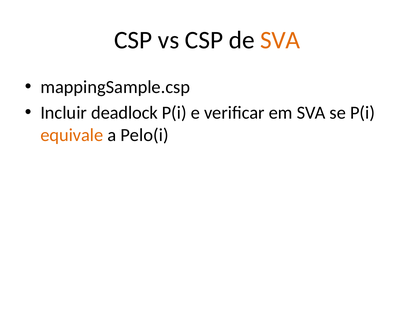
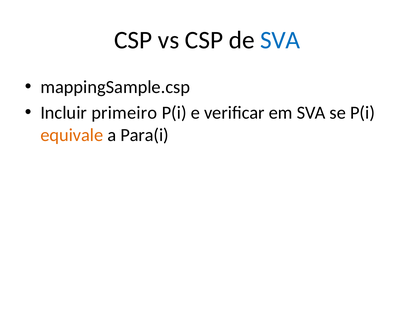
SVA colour: orange -> blue (280, 40)
deadlock: deadlock -> primeiro (124, 113)
Pelo(i: Pelo(i -> Para(i (145, 135)
